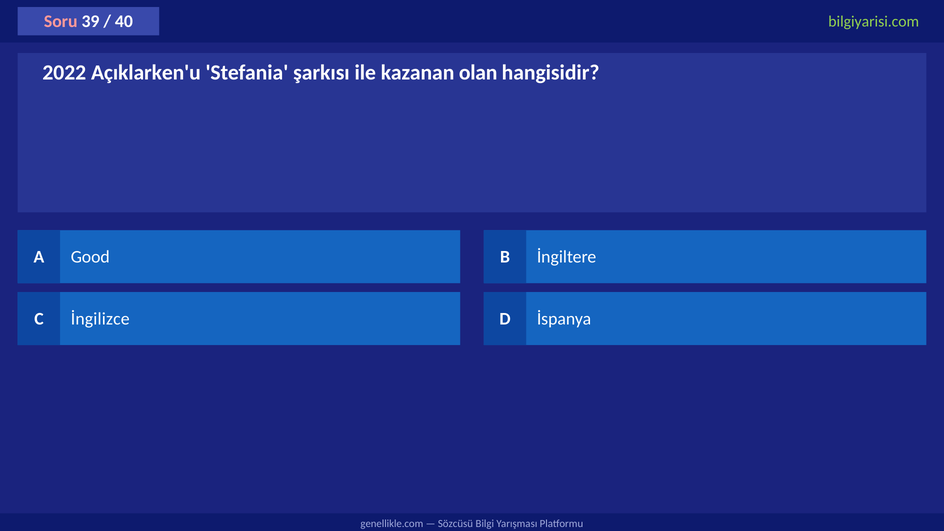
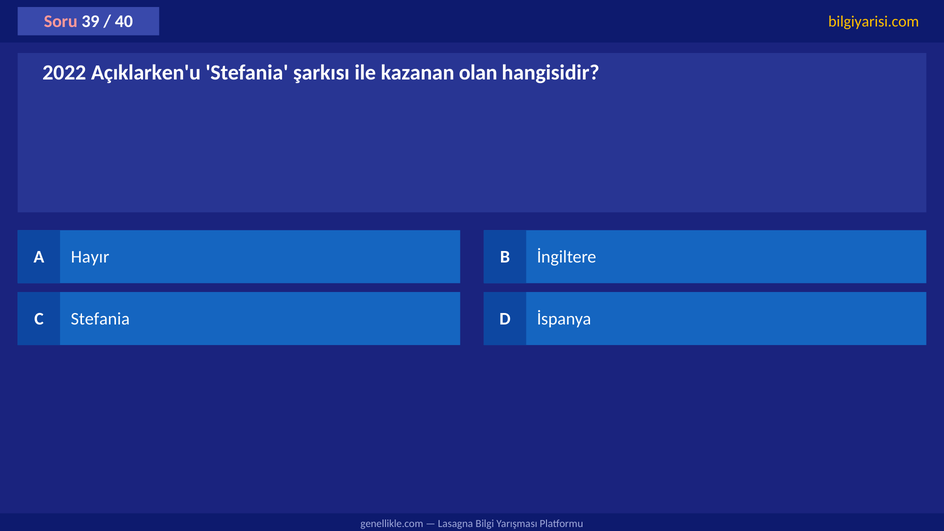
bilgiyarisi.com colour: light green -> yellow (874, 21)
Good: Good -> Hayır (90, 257)
C İngilizce: İngilizce -> Stefania (100, 319)
Sözcüsü: Sözcüsü -> Lasagna (455, 524)
